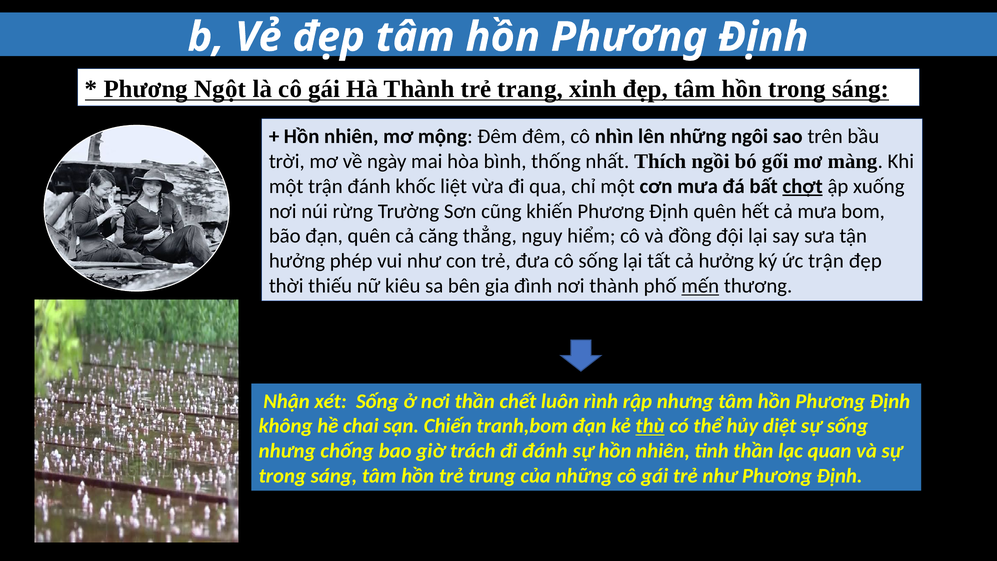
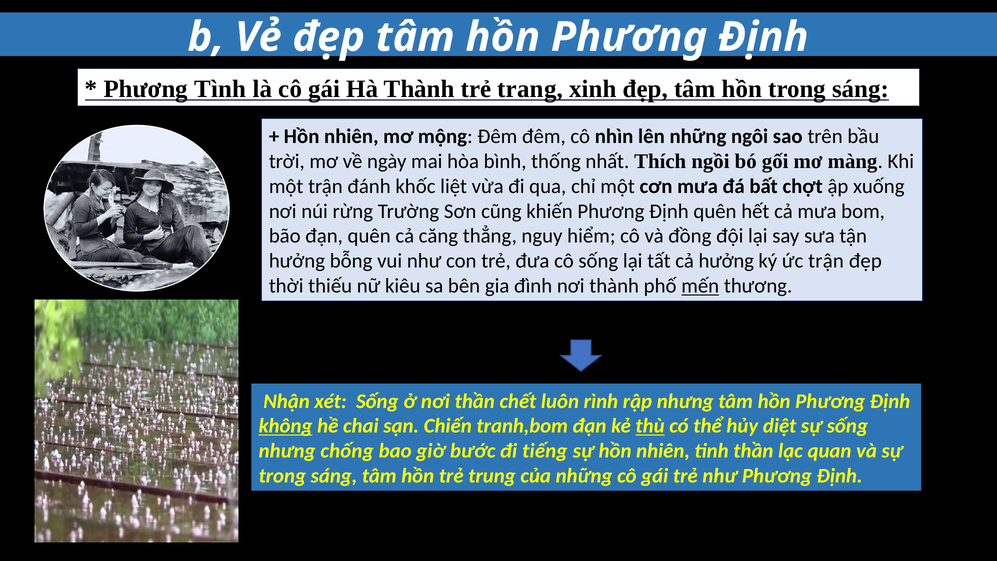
Ngột: Ngột -> Tình (220, 89)
chợt underline: present -> none (803, 186)
phép: phép -> bỗng (351, 261)
không underline: none -> present (286, 426)
trách: trách -> bước (473, 451)
đi đánh: đánh -> tiếng (545, 451)
